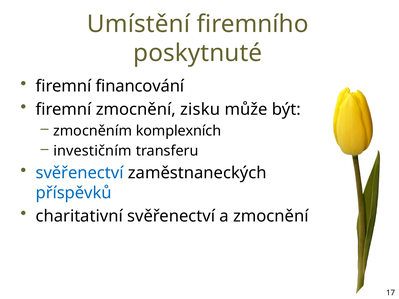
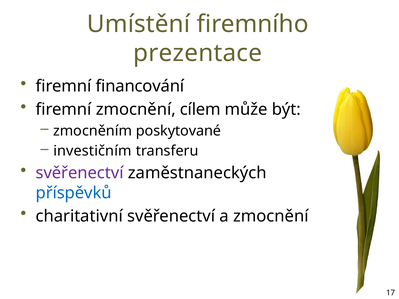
poskytnuté: poskytnuté -> prezentace (198, 53)
zisku: zisku -> cílem (200, 110)
komplexních: komplexních -> poskytované (178, 131)
svěřenectví colour: blue -> purple (80, 173)
